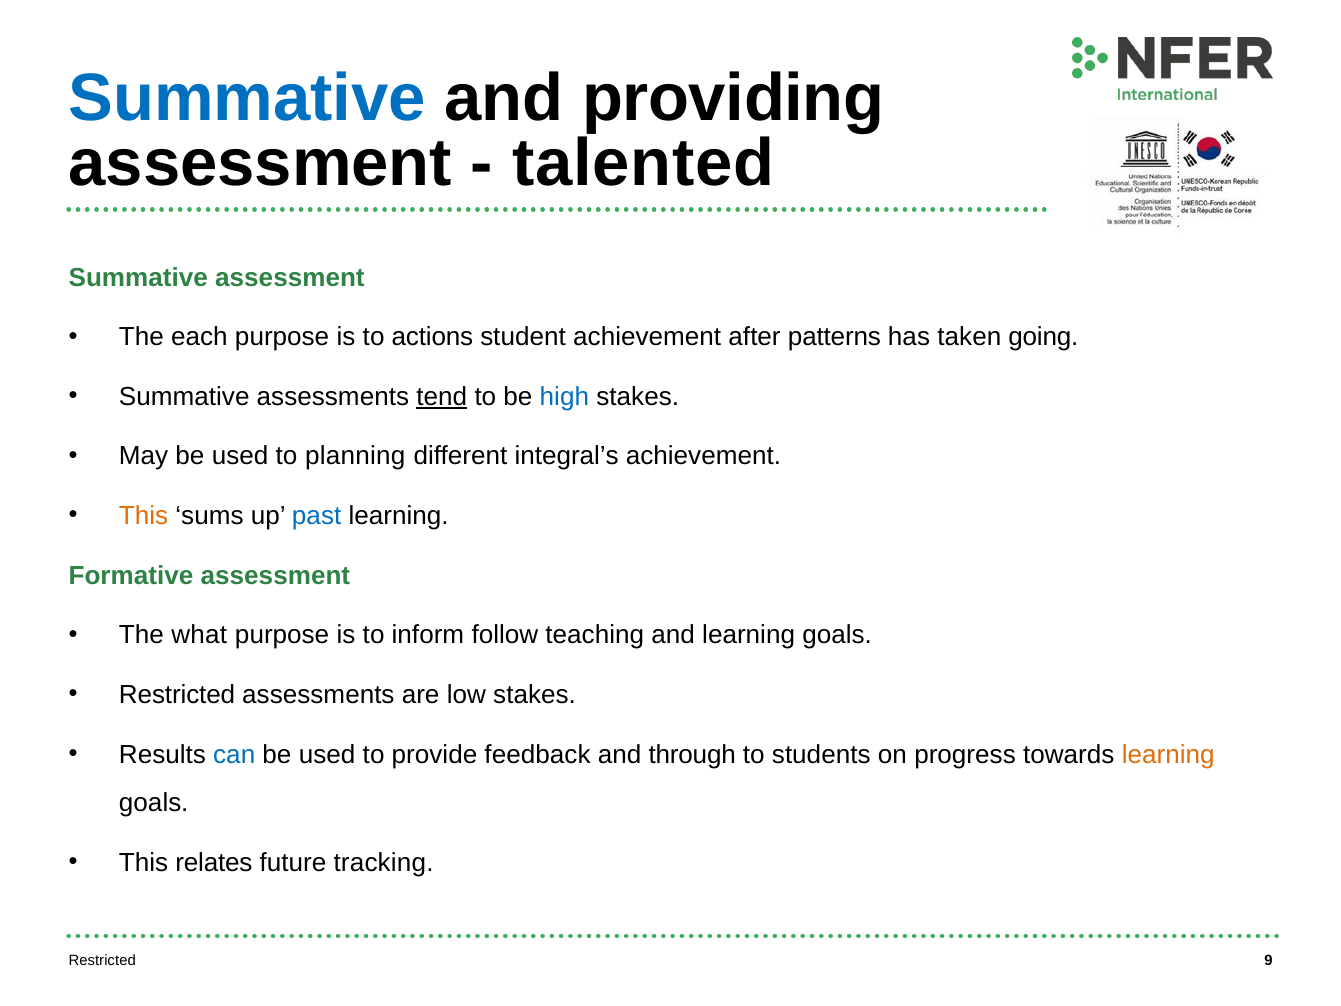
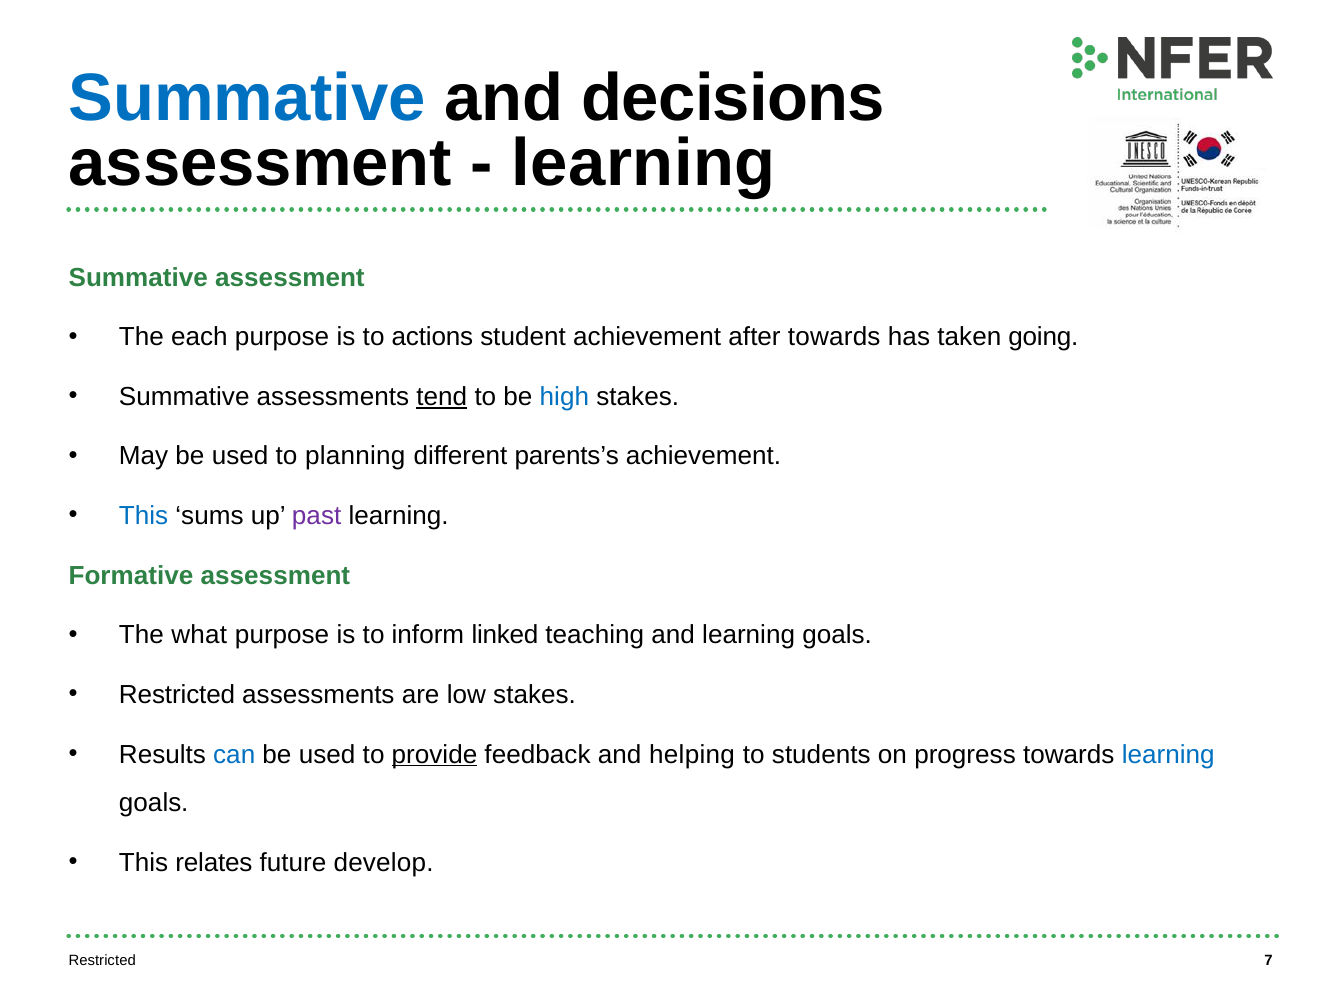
providing: providing -> decisions (733, 98)
talented: talented -> learning (644, 164)
after patterns: patterns -> towards (834, 337)
integral’s: integral’s -> parents’s (567, 456)
This colour: orange -> blue (144, 516)
past colour: blue -> purple (317, 516)
follow: follow -> linked (505, 635)
provide underline: none -> present (434, 754)
through: through -> helping (692, 754)
learning colour: orange -> blue (1168, 754)
tracking: tracking -> develop (384, 862)
9: 9 -> 7 (1269, 960)
